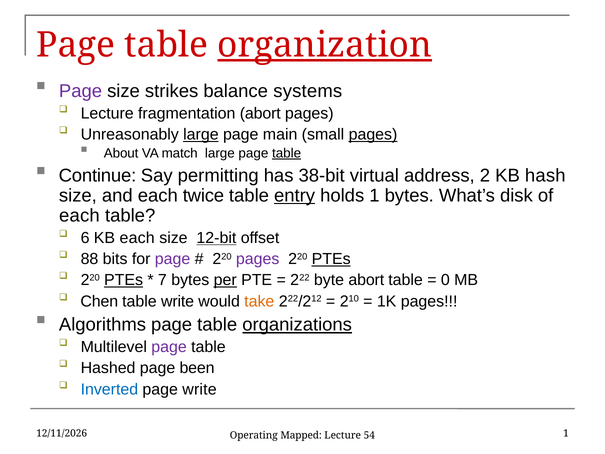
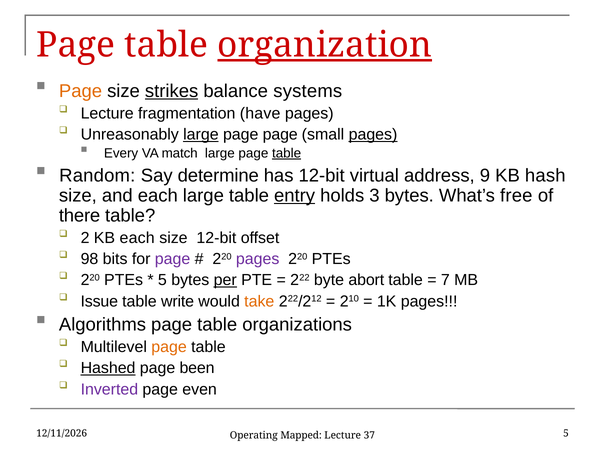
Page colour: purple -> orange (81, 91)
strikes underline: none -> present (172, 91)
fragmentation abort: abort -> have (260, 113)
page main: main -> page (280, 134)
About: About -> Every (121, 153)
Continue: Continue -> Random (97, 176)
permitting: permitting -> determine (218, 176)
has 38-bit: 38-bit -> 12-bit (322, 176)
2: 2 -> 9 (485, 176)
each twice: twice -> large (203, 196)
holds 1: 1 -> 3 (374, 196)
disk: disk -> free (516, 196)
each: each -> there (80, 216)
6: 6 -> 2 (85, 238)
12-bit underline: present -> none (216, 238)
88: 88 -> 98 (89, 259)
PTEs underline: present -> none (331, 259)
PTEs underline: present -> none (124, 280)
7: 7 -> 5 (162, 280)
0: 0 -> 7 (445, 280)
Chen: Chen -> Issue (99, 301)
organizations underline: present -> none (297, 325)
page colour: purple -> orange (169, 347)
Hashed underline: none -> present (108, 368)
Inverted colour: blue -> purple (109, 389)
page write: write -> even (200, 389)
1: 1 -> 5 (566, 433)
54: 54 -> 37 (369, 435)
